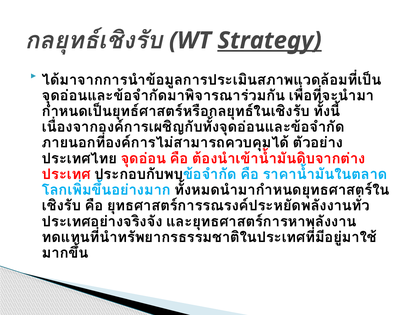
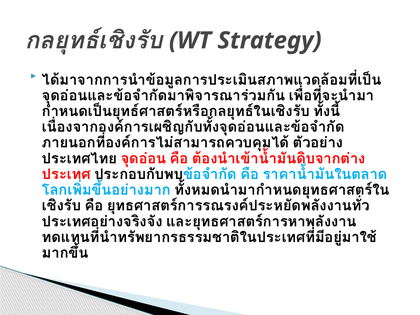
Strategy underline: present -> none (269, 41)
